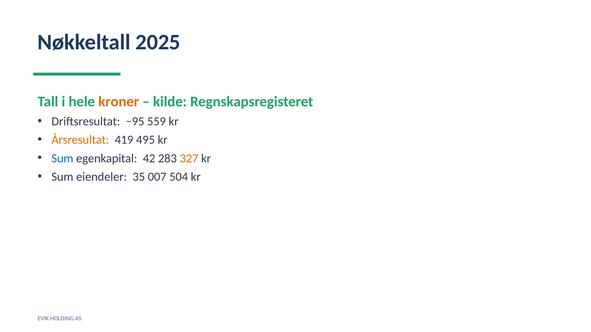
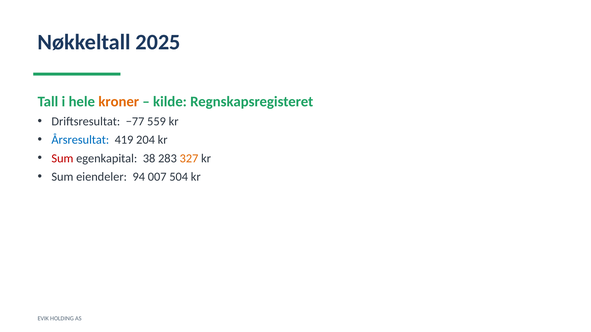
−95: −95 -> −77 (135, 122)
Årsresultat colour: orange -> blue (80, 140)
495: 495 -> 204 (146, 140)
Sum colour: blue -> red (62, 158)
42: 42 -> 38 (149, 158)
35: 35 -> 94 (139, 177)
